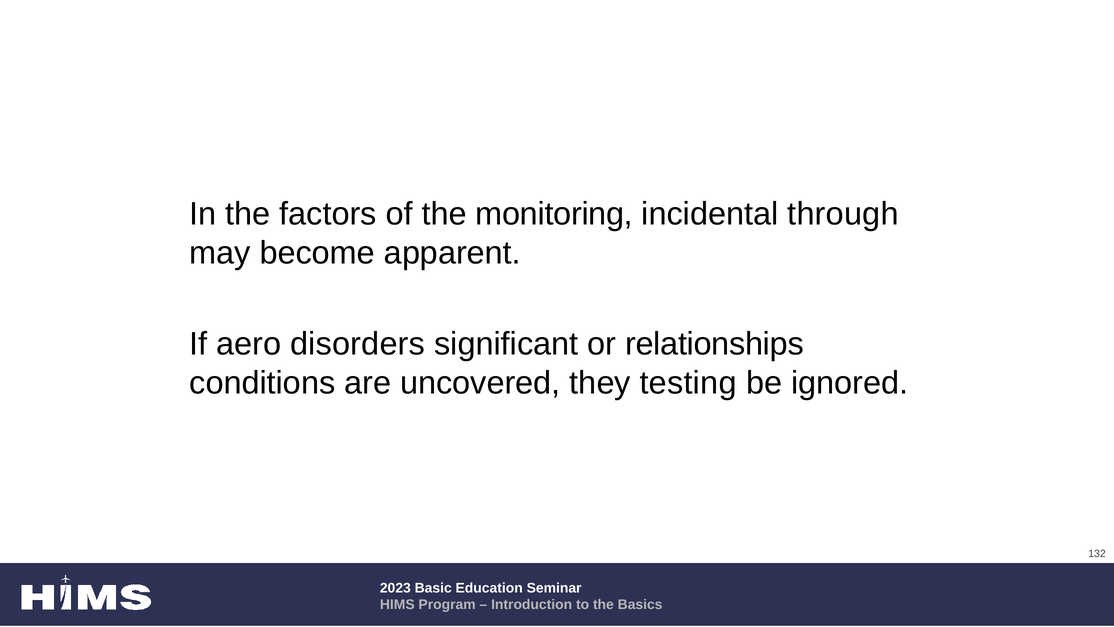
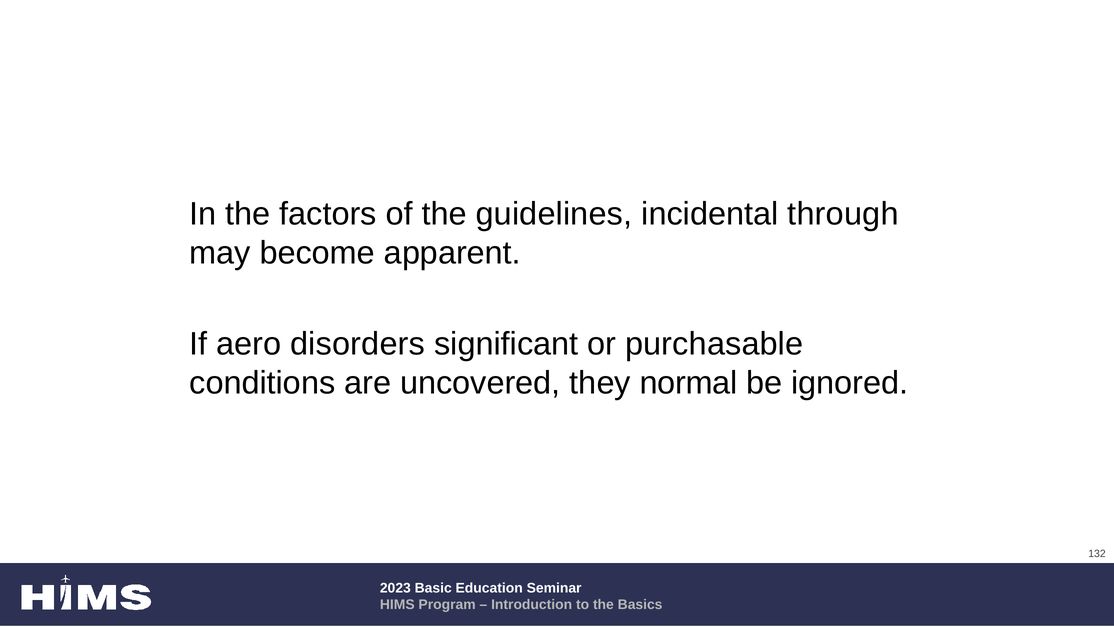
monitoring: monitoring -> guidelines (554, 214)
relationships: relationships -> purchasable (714, 344)
testing: testing -> normal (689, 383)
